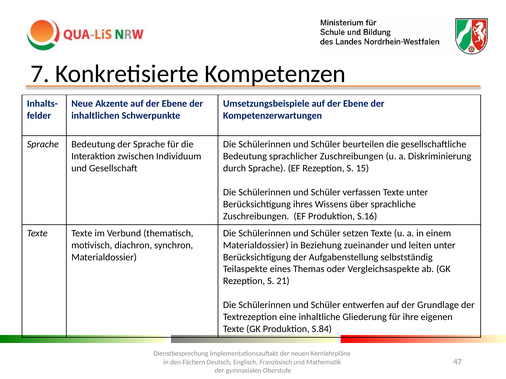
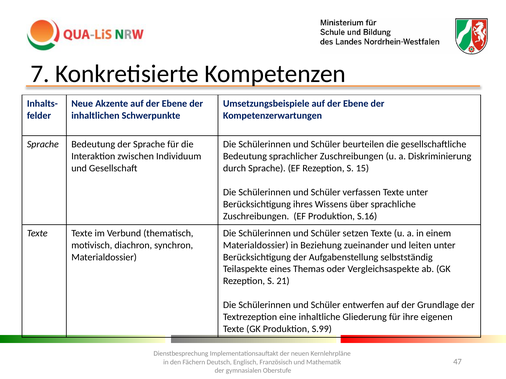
S.84: S.84 -> S.99 (322, 329)
